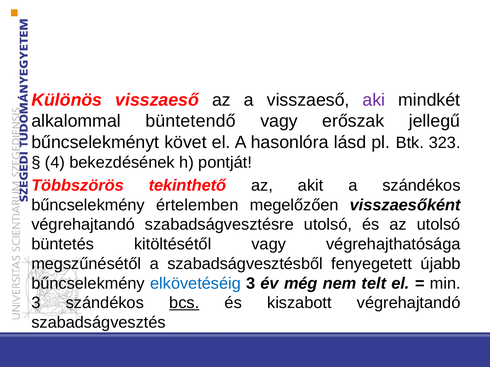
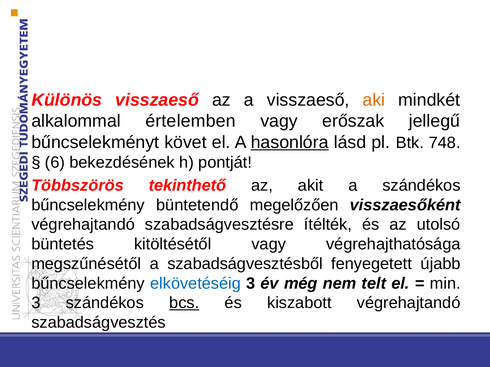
aki colour: purple -> orange (374, 100)
büntetendő: büntetendő -> értelemben (191, 121)
hasonlóra underline: none -> present (290, 142)
323: 323 -> 748 (445, 143)
4: 4 -> 6 (55, 163)
értelemben: értelemben -> büntetendő (197, 205)
szabadságvesztésre utolsó: utolsó -> ítélték (328, 225)
